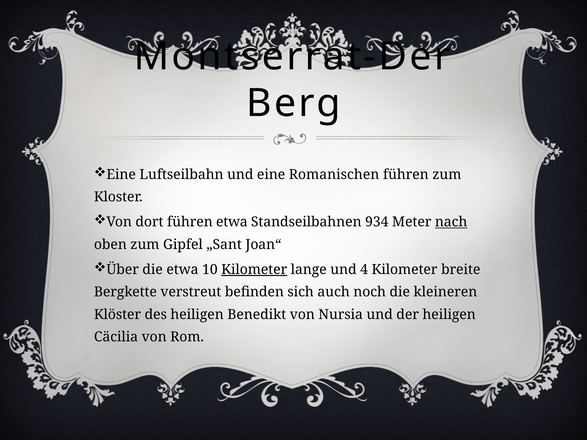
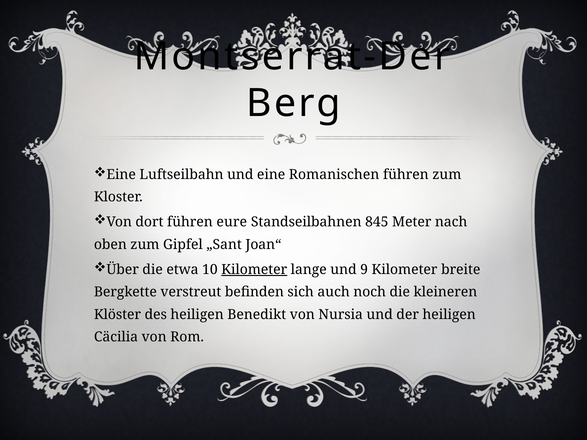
führen etwa: etwa -> eure (232, 222)
934: 934 -> 845 (377, 222)
nach underline: present -> none (451, 222)
4: 4 -> 9 (364, 270)
